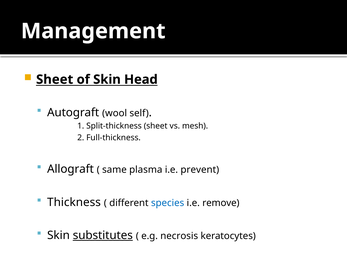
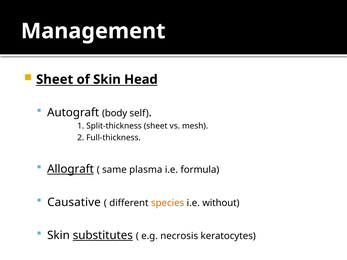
wool: wool -> body (115, 113)
Allograft underline: none -> present (71, 169)
prevent: prevent -> formula (200, 170)
Thickness: Thickness -> Causative (74, 202)
species colour: blue -> orange (168, 203)
remove: remove -> without (221, 203)
